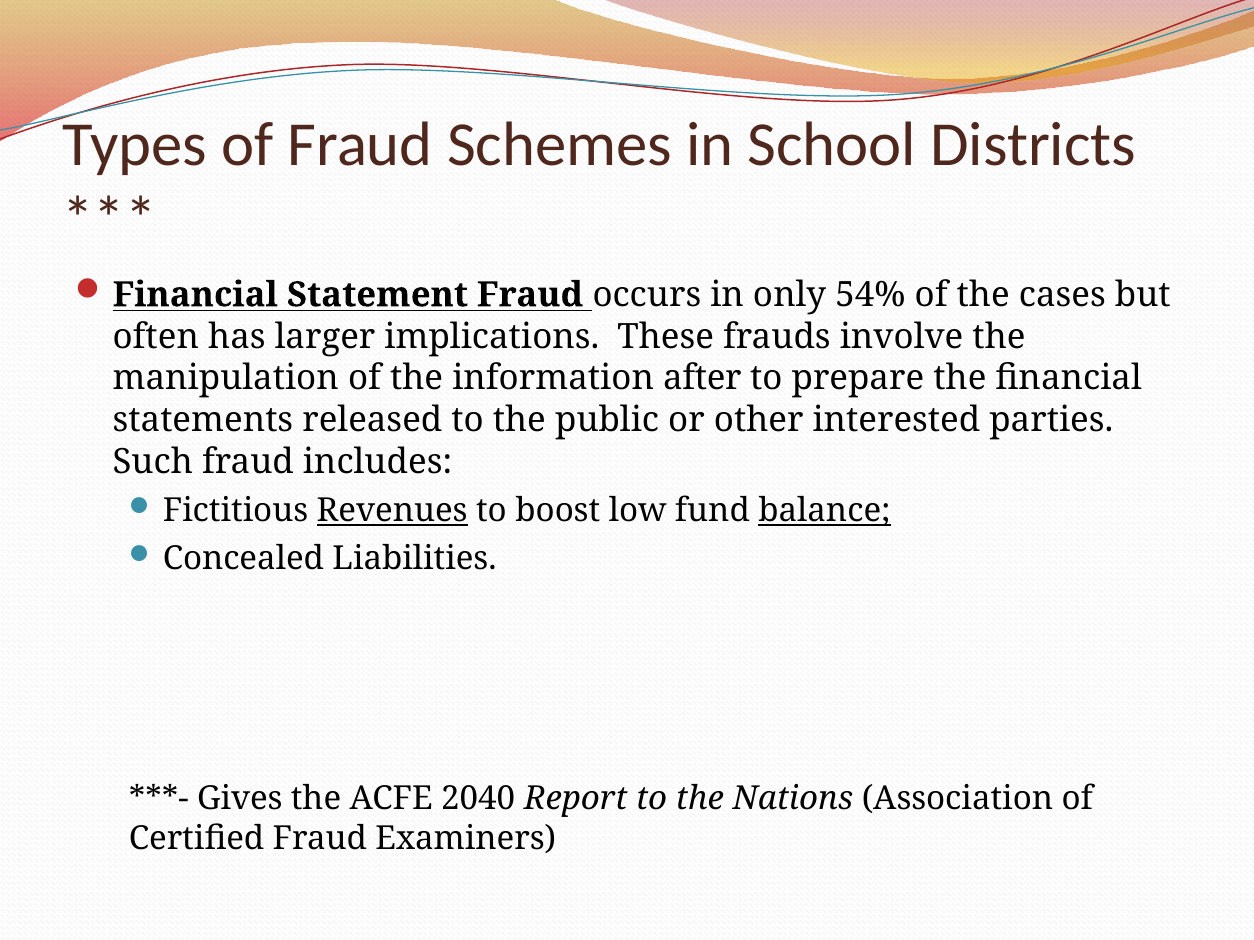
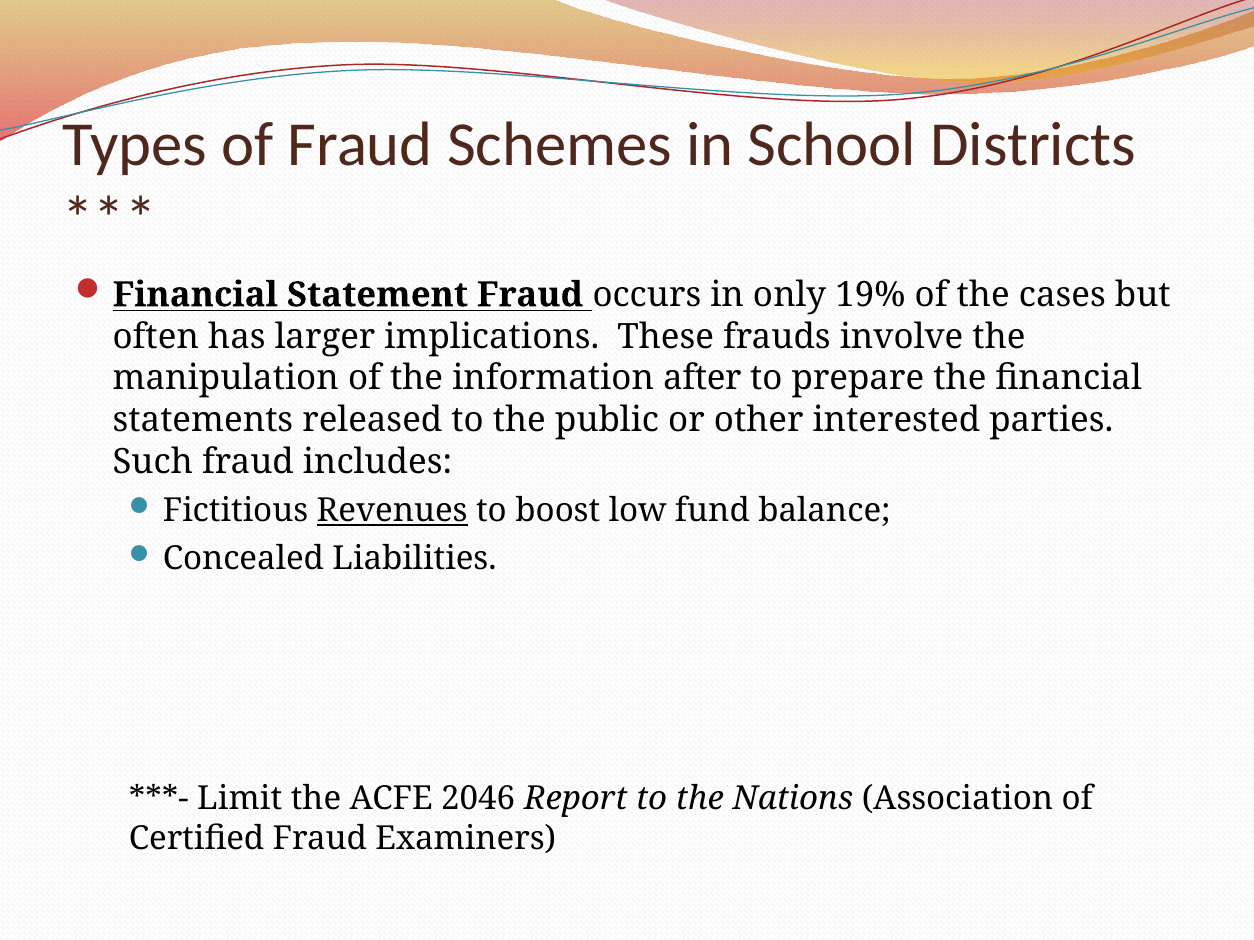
54%: 54% -> 19% (870, 295)
balance underline: present -> none (824, 511)
Gives: Gives -> Limit (240, 799)
2040: 2040 -> 2046 (478, 799)
